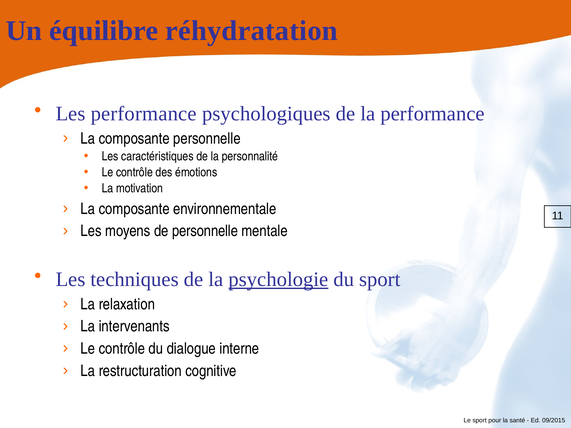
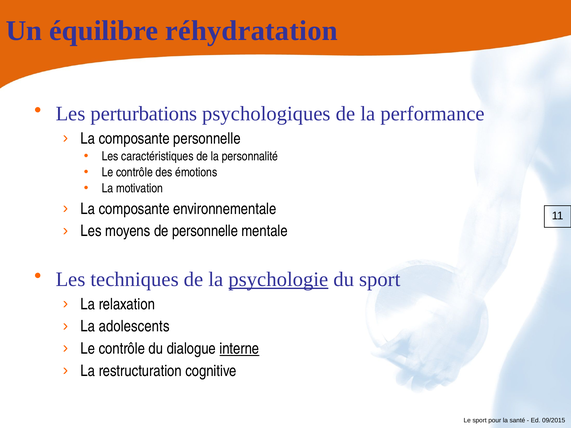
Les performance: performance -> perturbations (144, 114)
intervenants: intervenants -> adolescents (134, 327)
interne underline: none -> present (239, 349)
